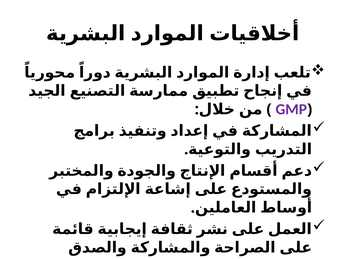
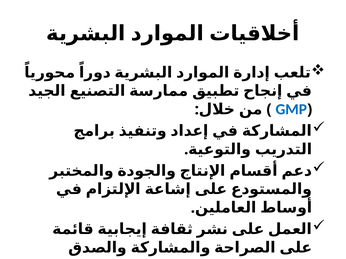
GMP colour: purple -> blue (291, 109)
